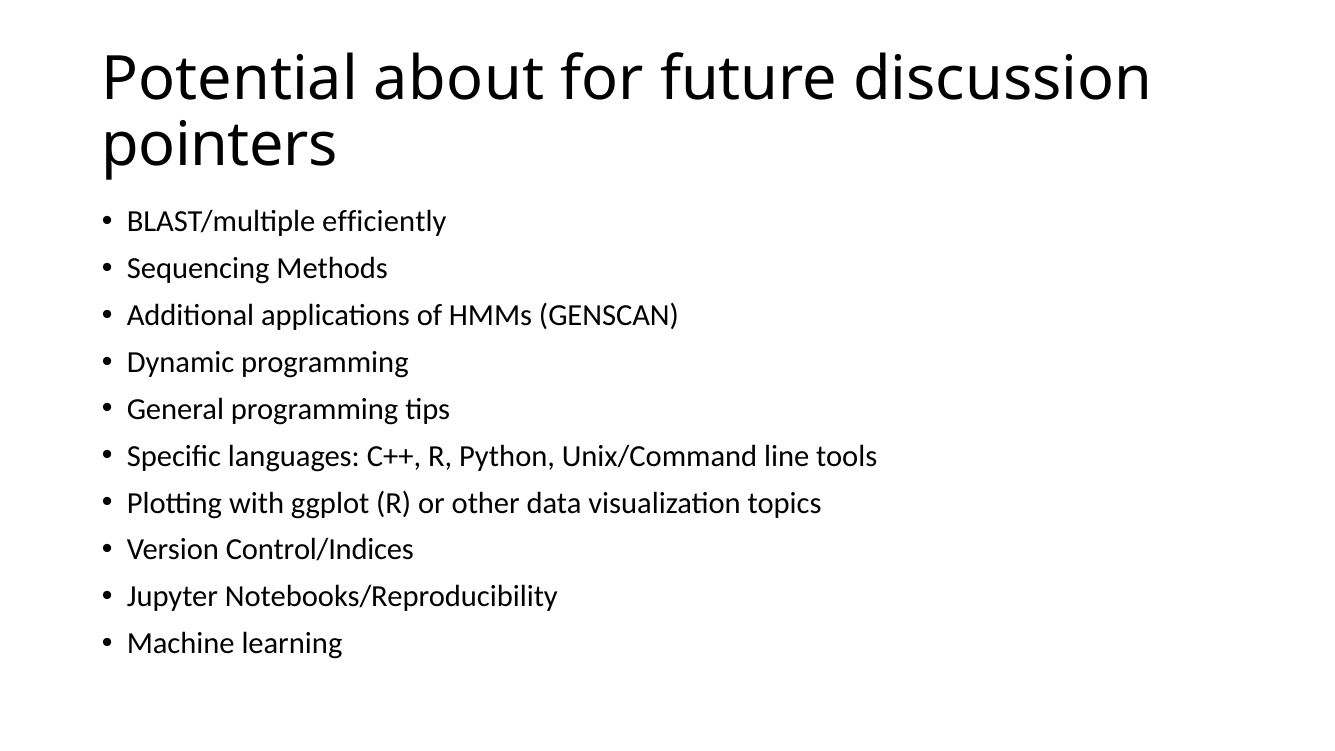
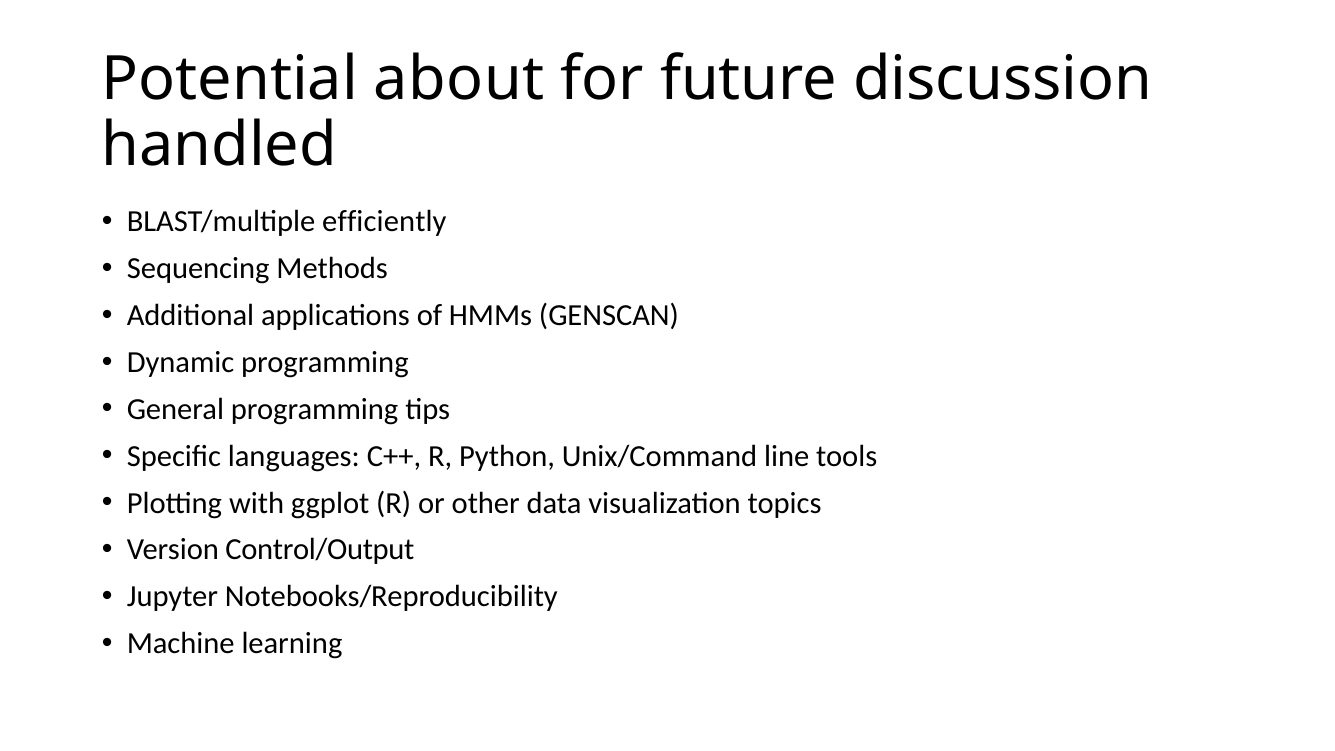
pointers: pointers -> handled (219, 145)
Control/Indices: Control/Indices -> Control/Output (320, 550)
